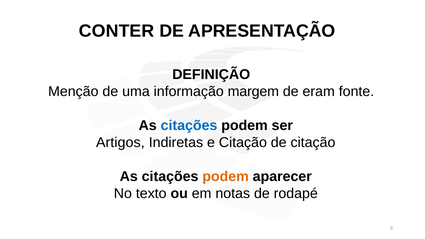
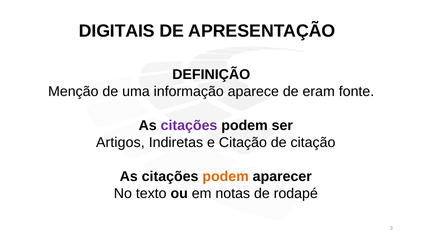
CONTER: CONTER -> DIGITAIS (117, 31)
margem: margem -> aparece (253, 92)
citações colour: blue -> purple (189, 126)
